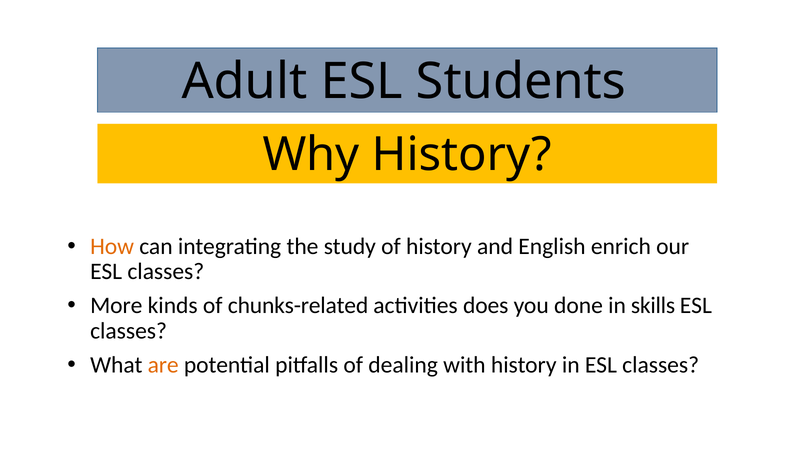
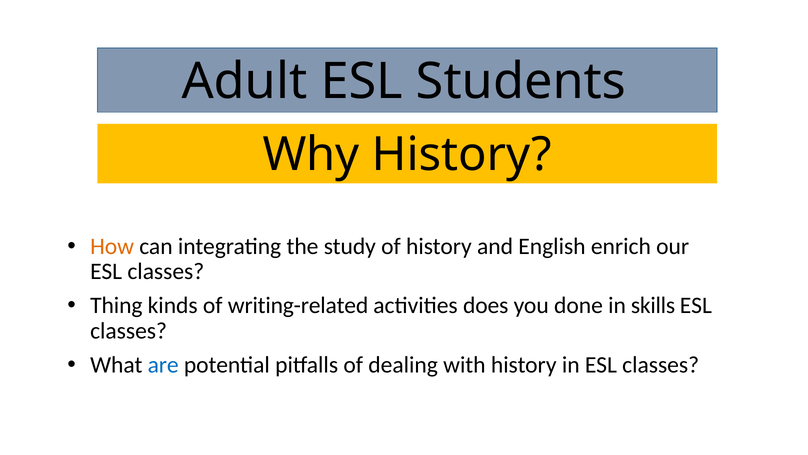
More: More -> Thing (116, 305)
chunks-related: chunks-related -> writing-related (298, 305)
are colour: orange -> blue (163, 365)
